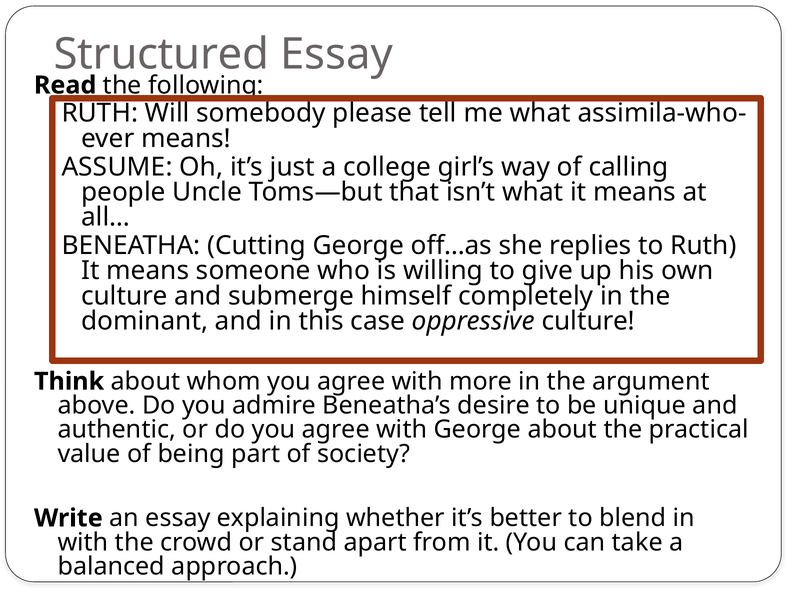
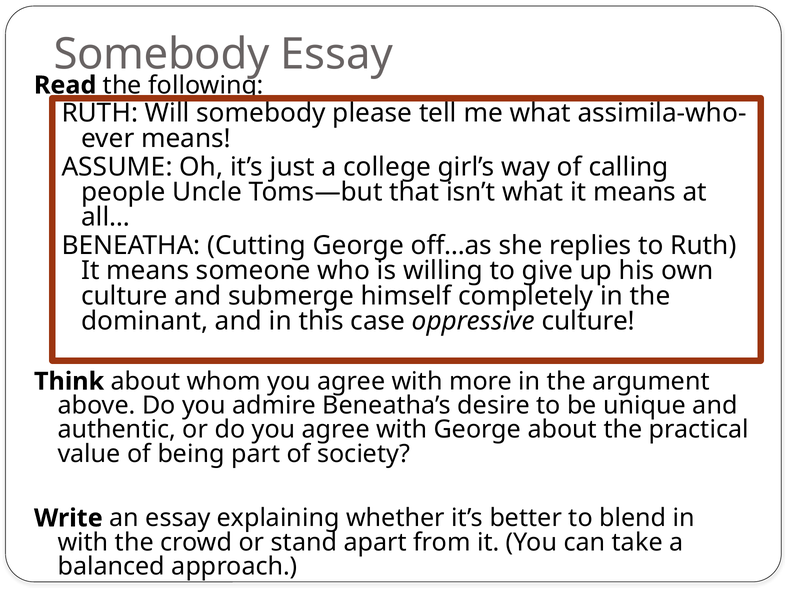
Structured: Structured -> Somebody (161, 54)
